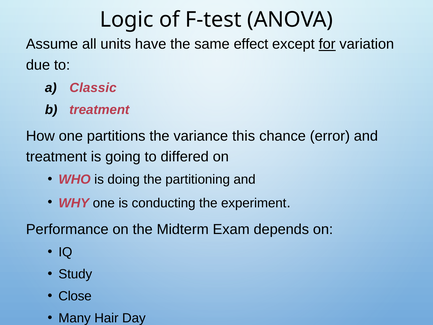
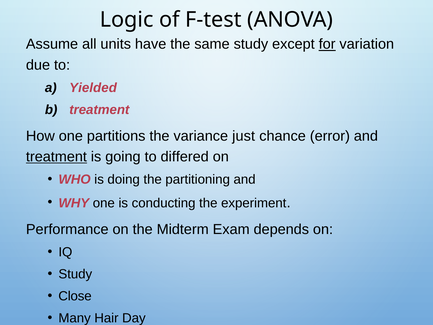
same effect: effect -> study (251, 44)
Classic: Classic -> Yielded (93, 88)
this: this -> just (244, 136)
treatment underline: none -> present (56, 157)
